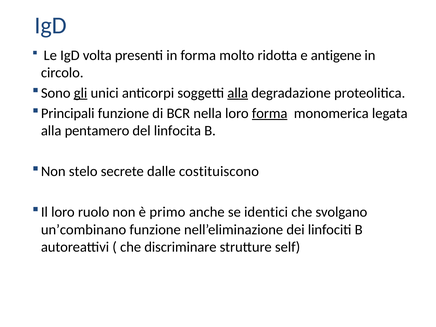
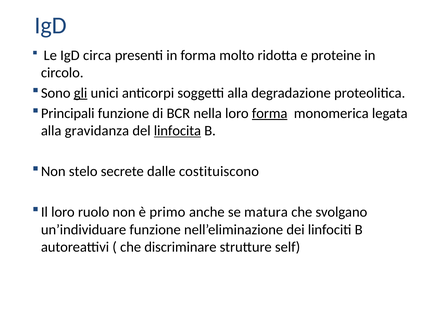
volta: volta -> circa (97, 55)
antigene: antigene -> proteine (336, 55)
alla underline: present -> none (238, 93)
pentamero: pentamero -> gravidanza (97, 131)
linfocita underline: none -> present (177, 131)
identici: identici -> matura (266, 212)
un’combinano: un’combinano -> un’individuare (84, 230)
